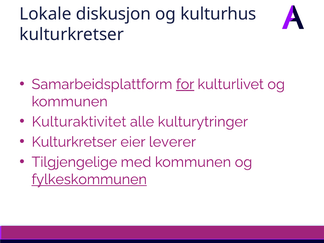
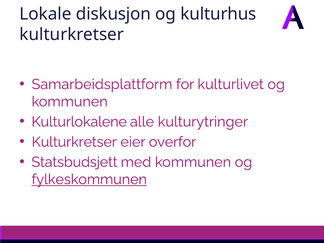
for underline: present -> none (185, 84)
Kulturaktivitet: Kulturaktivitet -> Kulturlokalene (79, 122)
leverer: leverer -> overfor (173, 142)
Tilgjengelige: Tilgjengelige -> Statsbudsjett (75, 162)
